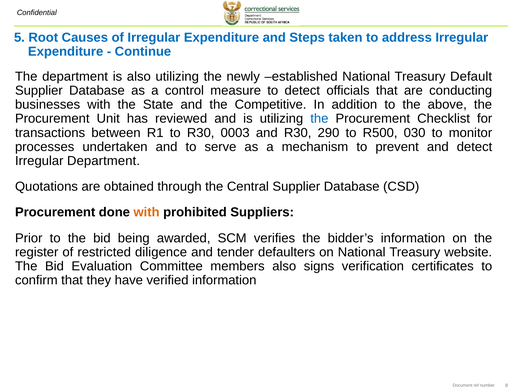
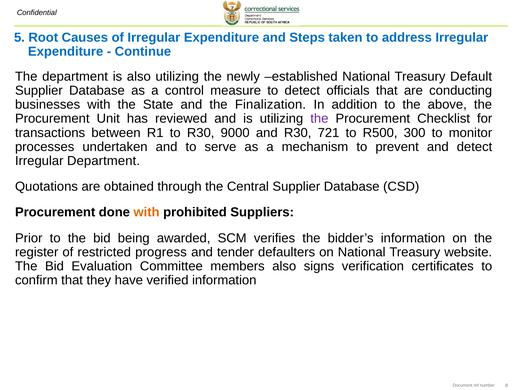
Competitive: Competitive -> Finalization (270, 105)
the colour: blue -> purple (319, 119)
0003: 0003 -> 9000 (235, 133)
290: 290 -> 721 (329, 133)
030: 030 -> 300 (415, 133)
diligence: diligence -> progress (161, 253)
